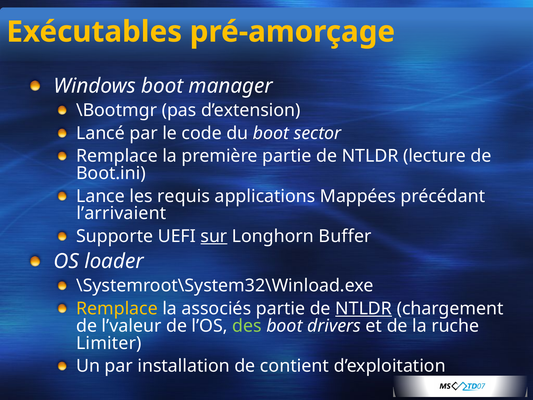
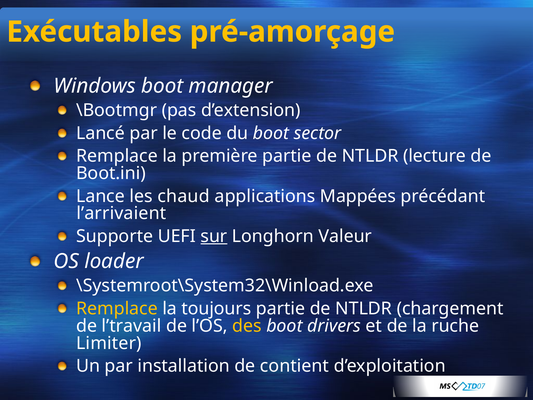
requis: requis -> chaud (184, 196)
Buffer: Buffer -> Valeur (345, 236)
associés: associés -> toujours (216, 308)
NTLDR underline: present -> none (364, 308)
l’valeur: l’valeur -> l’travail (132, 326)
des colour: light green -> yellow (247, 326)
